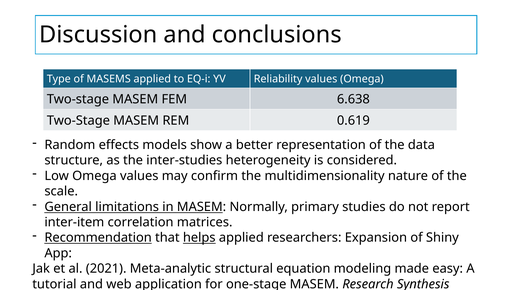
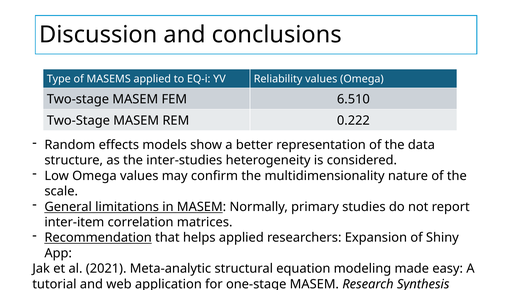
6.638: 6.638 -> 6.510 (353, 99)
0.619: 0.619 -> 0.222 (353, 121)
helps underline: present -> none (199, 237)
